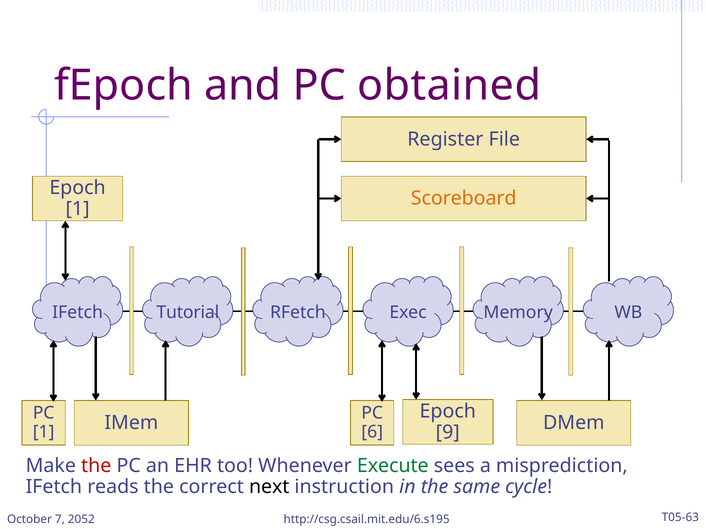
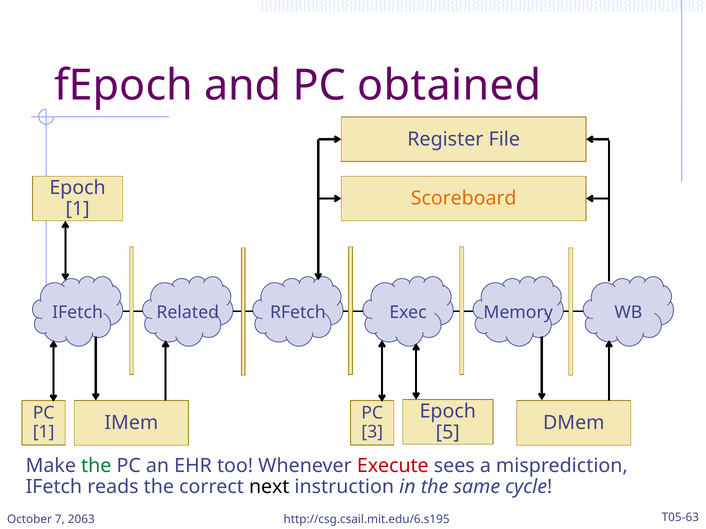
Tutorial: Tutorial -> Related (188, 312)
9: 9 -> 5 (448, 433)
6: 6 -> 3 (372, 433)
the colour: red -> green (96, 466)
Execute colour: green -> red (393, 466)
2052: 2052 -> 2063 (81, 520)
